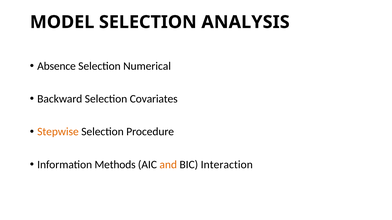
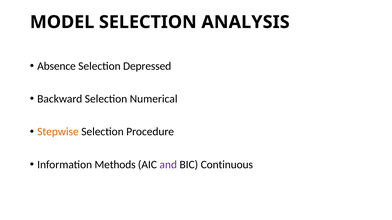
Numerical: Numerical -> Depressed (147, 66)
Covariates: Covariates -> Numerical (154, 99)
and colour: orange -> purple (168, 165)
Interaction: Interaction -> Continuous (227, 165)
